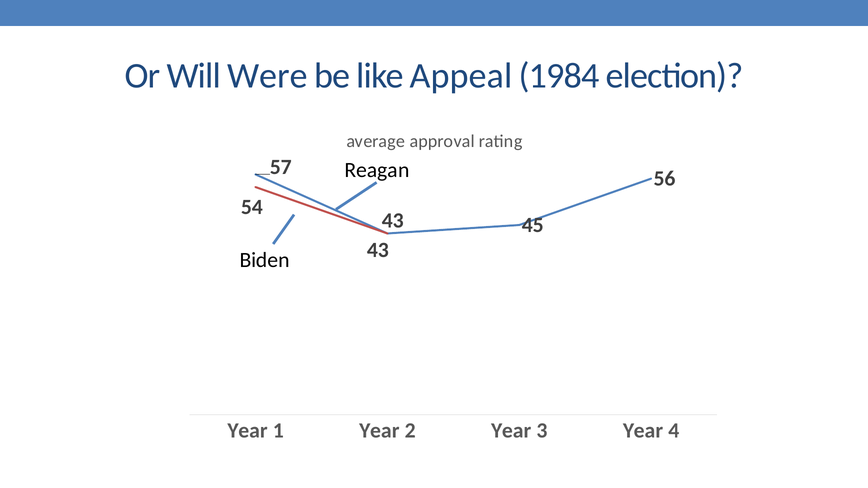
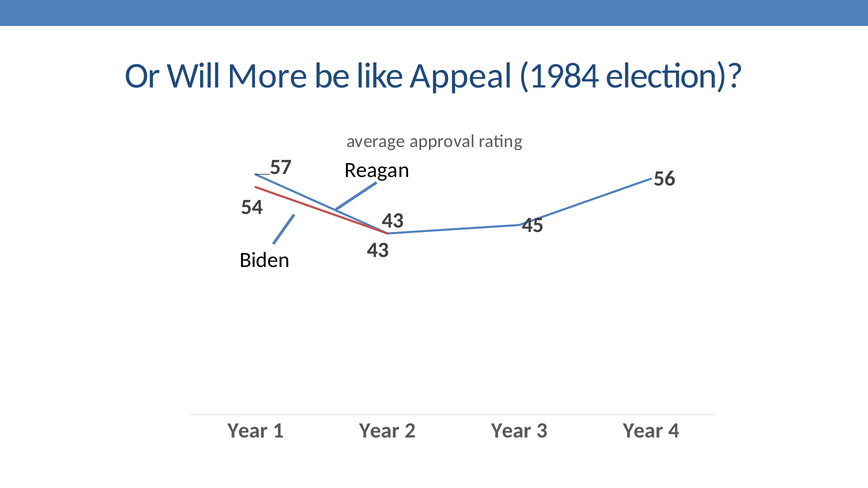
Were: Were -> More (267, 76)
